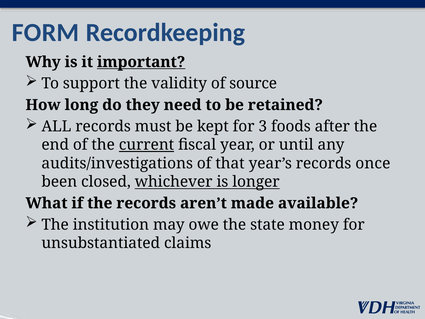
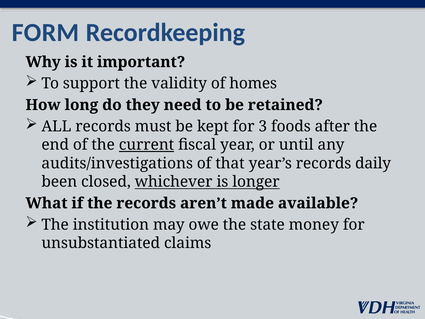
important underline: present -> none (141, 62)
source: source -> homes (253, 83)
once: once -> daily (373, 163)
